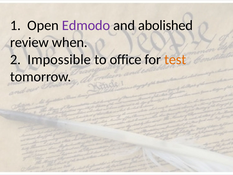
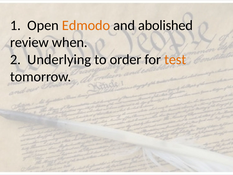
Edmodo colour: purple -> orange (86, 25)
Impossible: Impossible -> Underlying (59, 59)
office: office -> order (126, 59)
